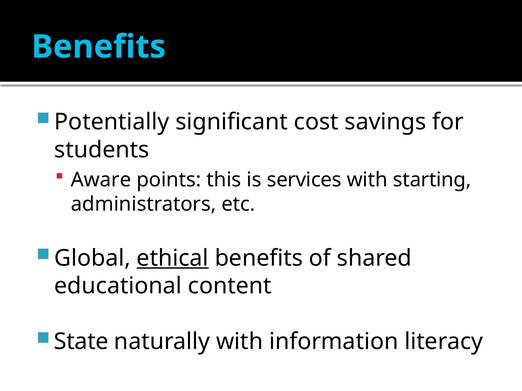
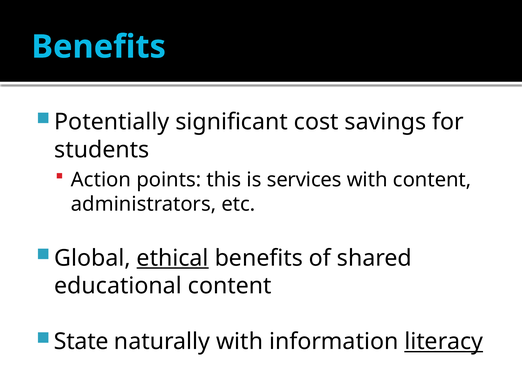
Aware: Aware -> Action (101, 180)
with starting: starting -> content (432, 180)
literacy underline: none -> present (444, 342)
